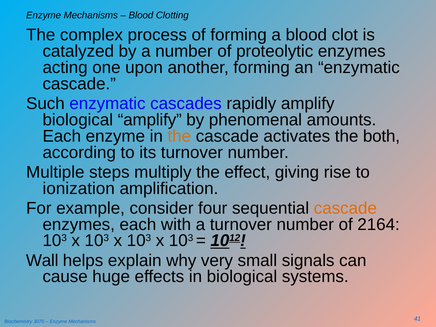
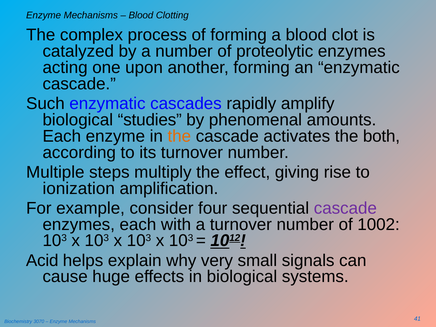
biological amplify: amplify -> studies (150, 120)
cascade colour: orange -> purple (345, 208)
2164: 2164 -> 1002 (379, 224)
Wall: Wall -> Acid (42, 260)
